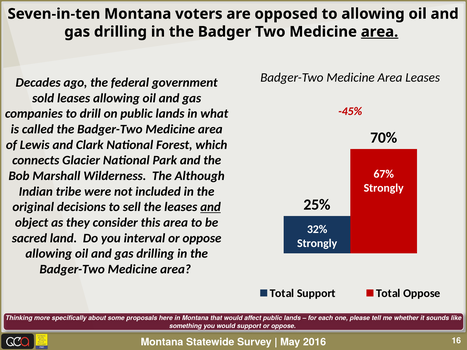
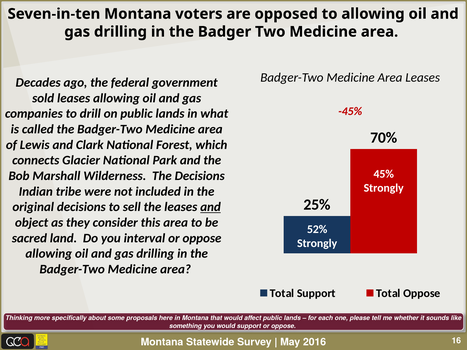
area underline: present -> none (380, 32)
67%: 67% -> 45% (384, 174)
The Although: Although -> Decisions (200, 176)
32%: 32% -> 52% (317, 230)
